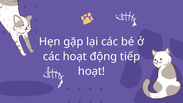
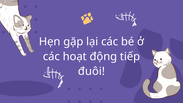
hoạt: hoạt -> đuôi (91, 71)
